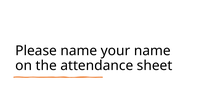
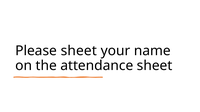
Please name: name -> sheet (79, 51)
